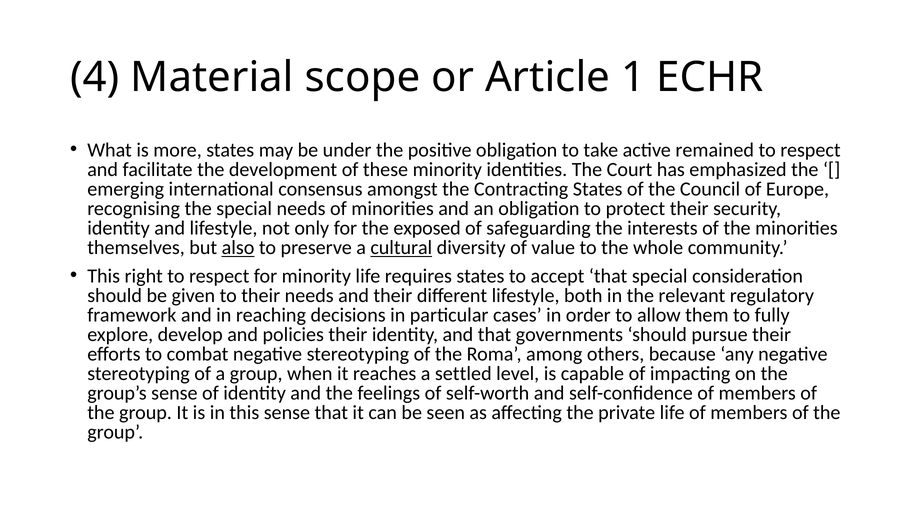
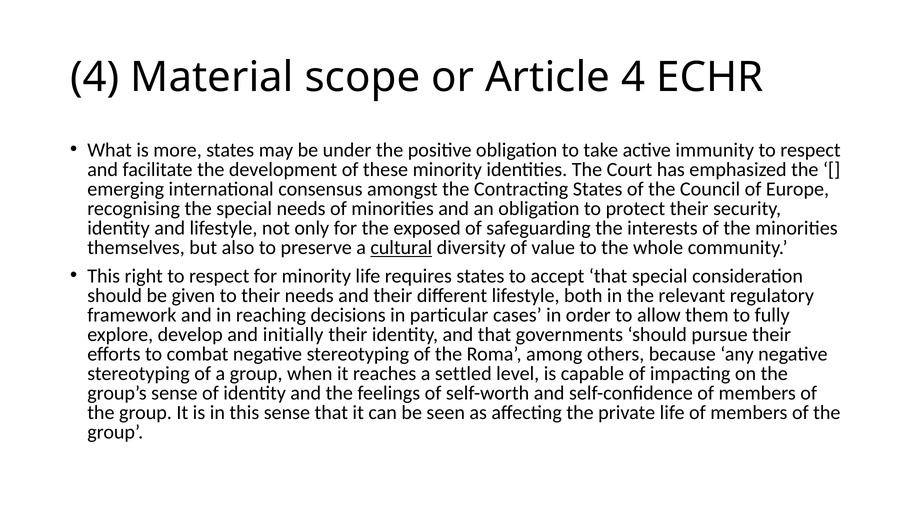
Article 1: 1 -> 4 (633, 77)
remained: remained -> immunity (715, 150)
also underline: present -> none (238, 248)
policies: policies -> initially (293, 334)
